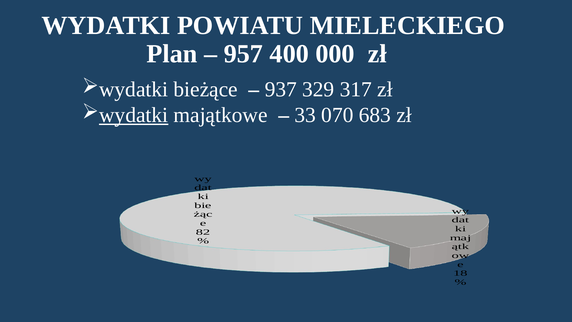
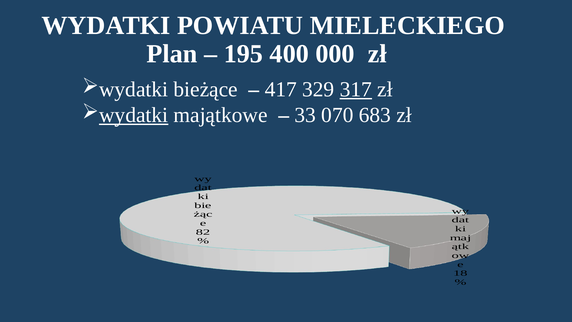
957: 957 -> 195 (243, 54)
937: 937 -> 417 (281, 89)
317 underline: none -> present (356, 89)
